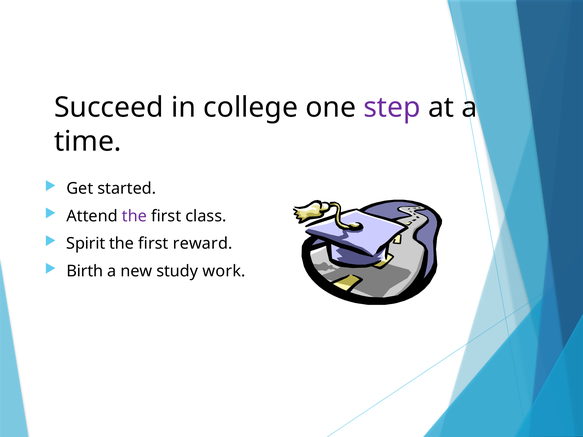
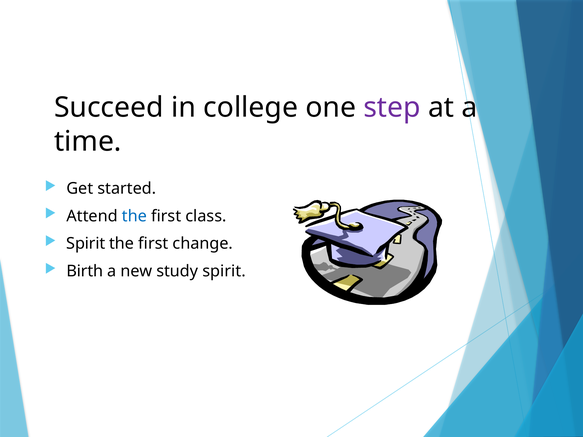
the colour: purple -> blue (134, 216)
reward: reward -> change (203, 244)
study work: work -> spirit (224, 271)
